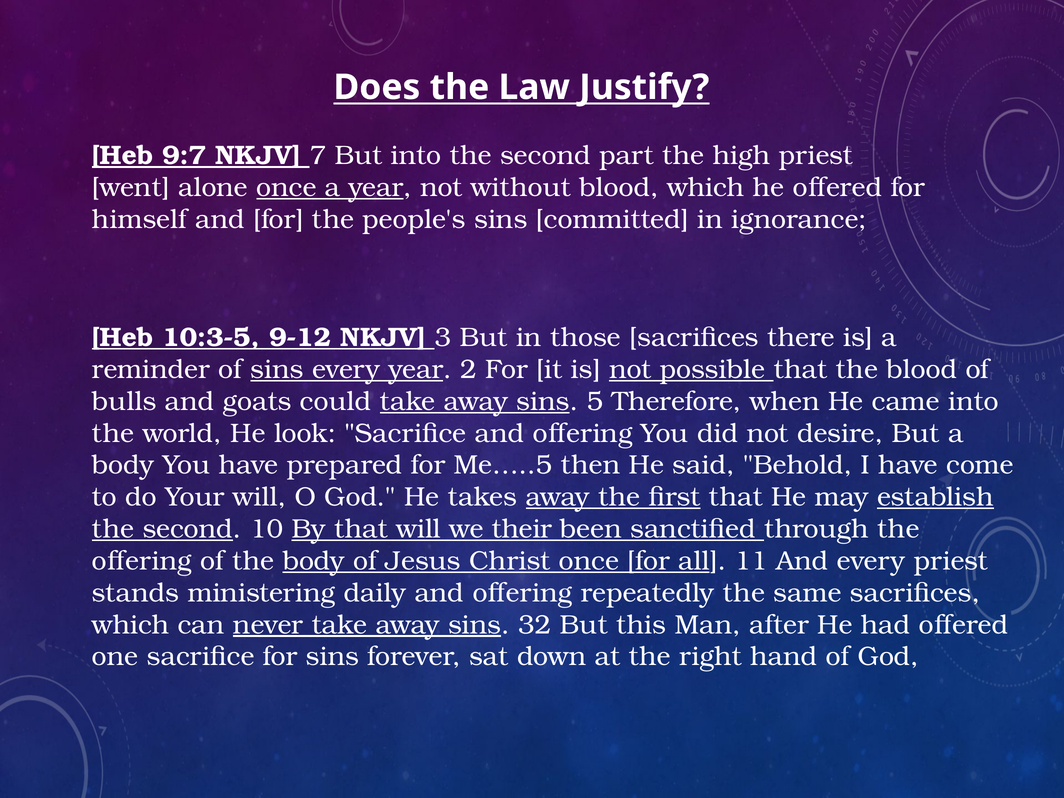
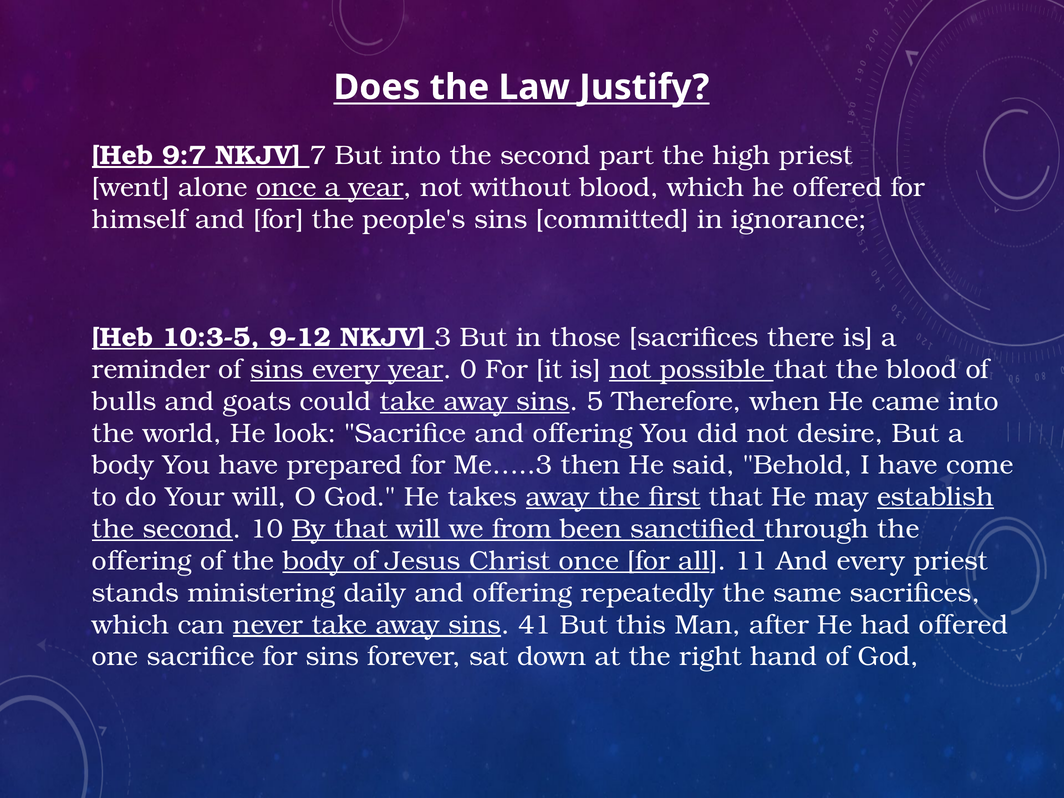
2: 2 -> 0 (469, 369)
Me…..5: Me…..5 -> Me…..3 (503, 465)
their: their -> from (522, 529)
32: 32 -> 41 (535, 625)
